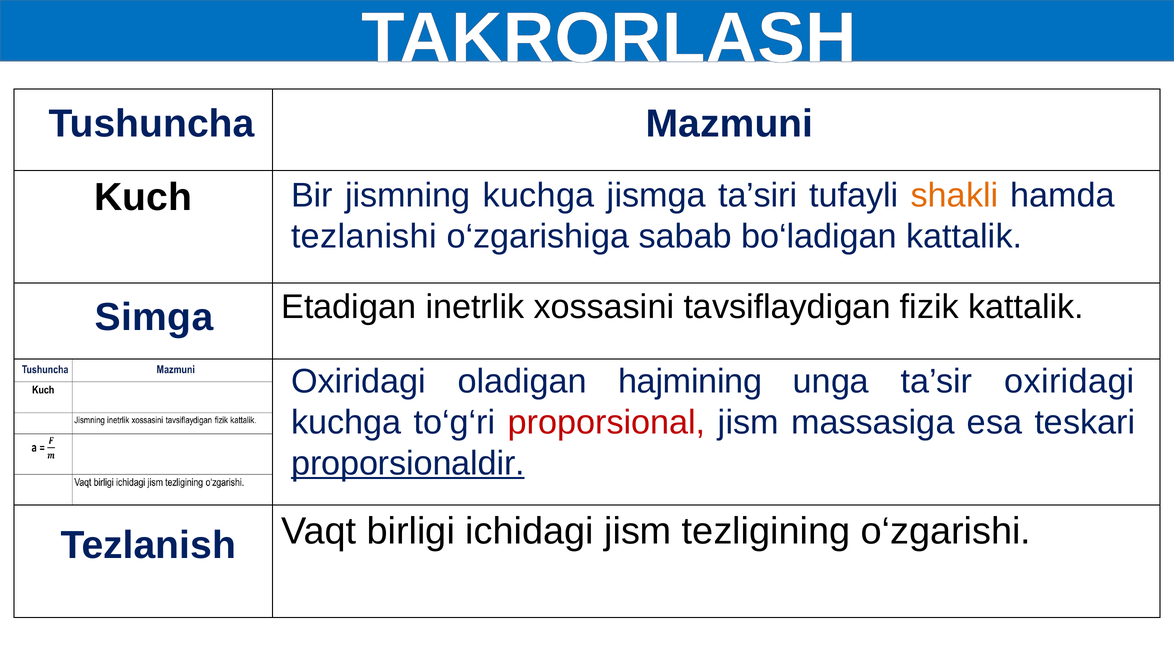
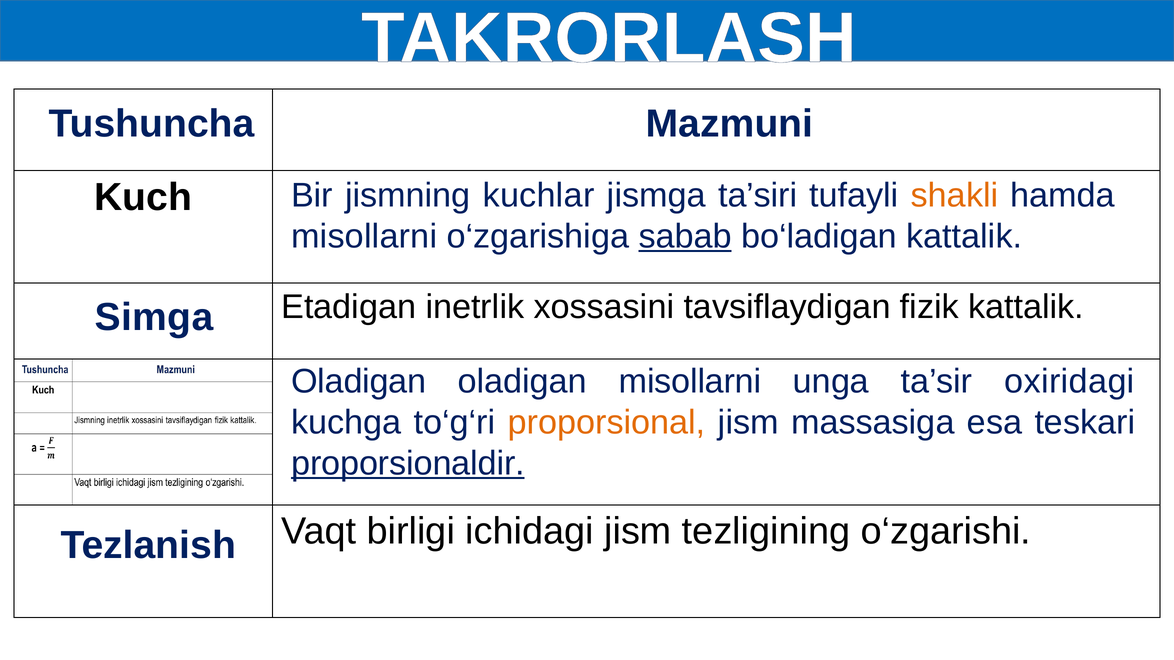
jismning kuchga: kuchga -> kuchlar (539, 195)
tezlanishi: tezlanishi -> misollarni (364, 237)
sabab underline: none -> present (685, 237)
Oxiridagi: Oxiridagi -> Oladigan (359, 381)
oladigan hajmining: hajmining -> misollarni (690, 381)
proporsional colour: red -> orange (607, 423)
